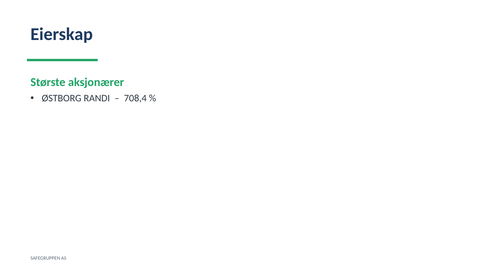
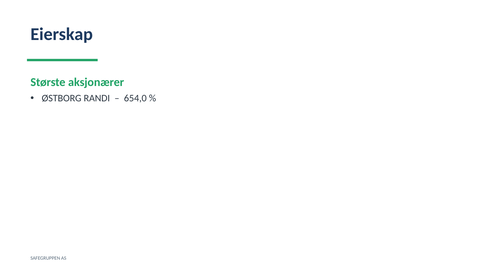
708,4: 708,4 -> 654,0 (135, 98)
